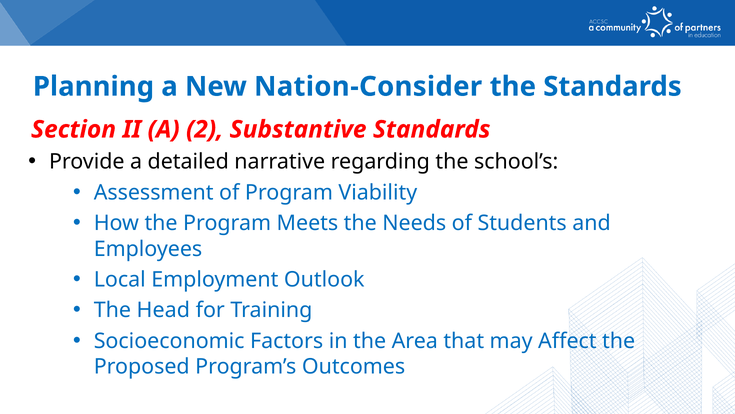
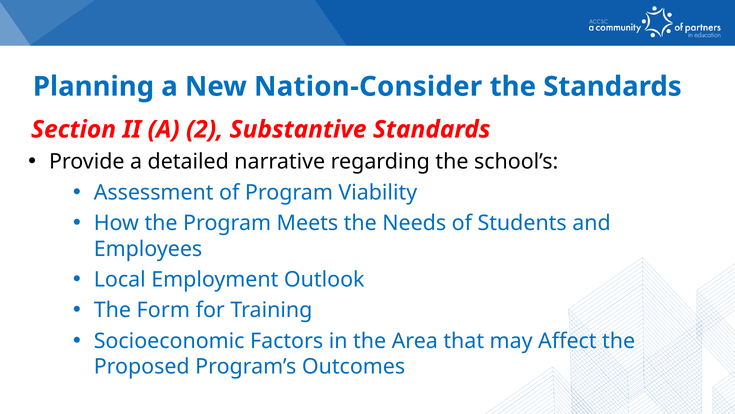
Head: Head -> Form (163, 310)
